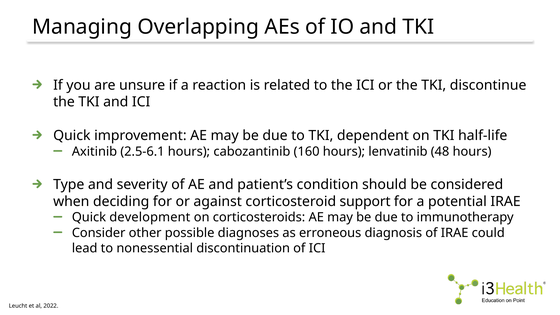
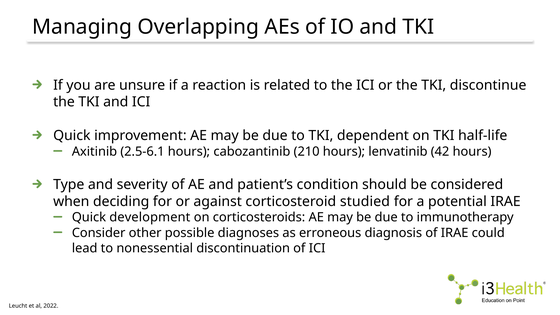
160: 160 -> 210 (307, 152)
48: 48 -> 42 (440, 152)
support: support -> studied (365, 201)
